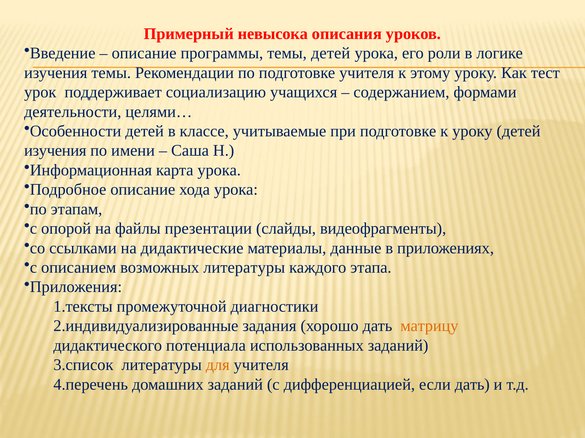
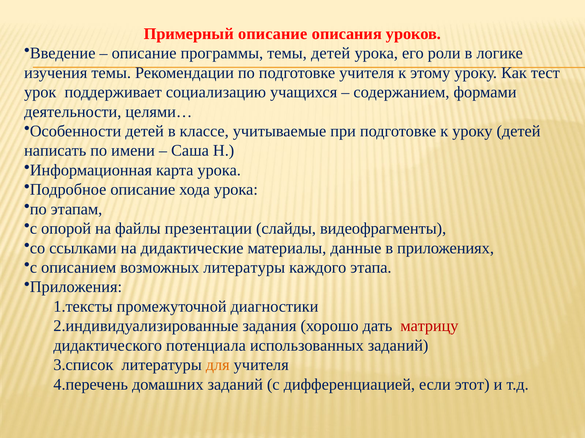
Примерный невысока: невысока -> описание (273, 34)
изучения: изучения -> написать (55, 151)
матрицу colour: orange -> red (429, 326)
если дать: дать -> этот (472, 385)
